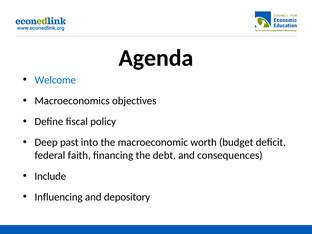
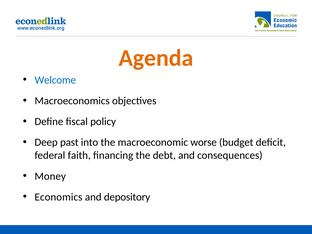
Agenda colour: black -> orange (156, 58)
worth: worth -> worse (204, 142)
Include: Include -> Money (50, 176)
Influencing: Influencing -> Economics (59, 197)
